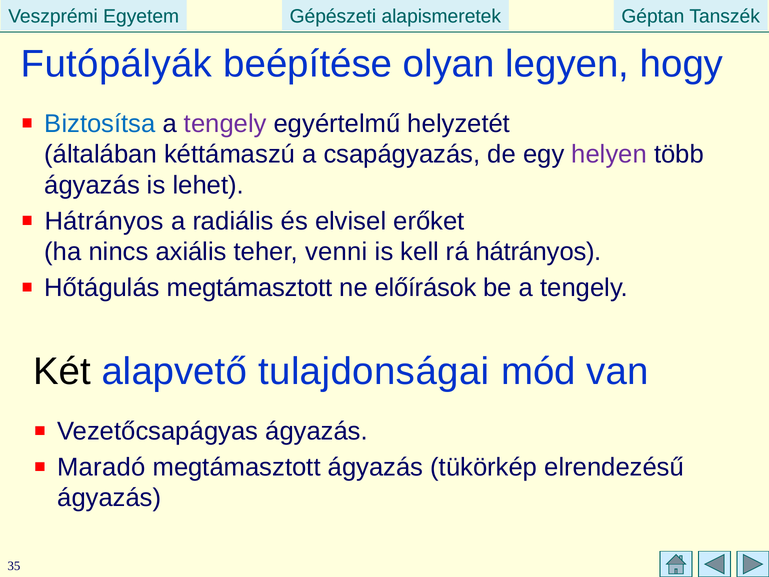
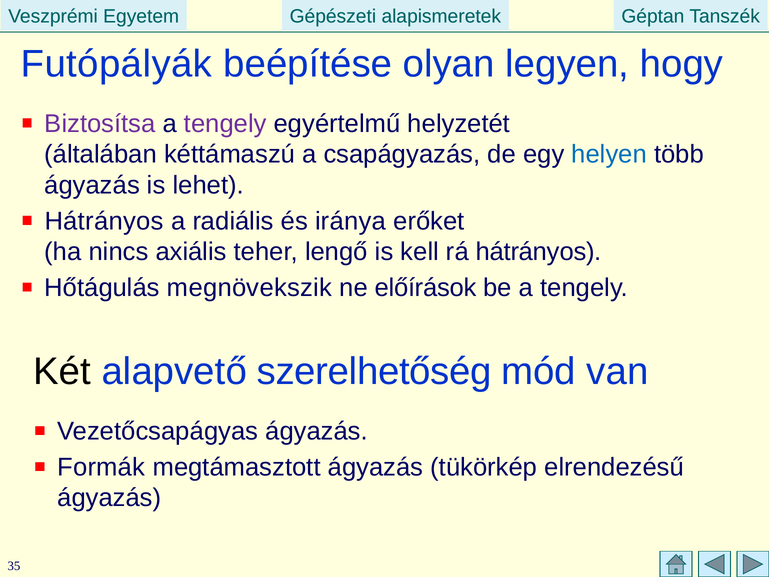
Biztosítsa colour: blue -> purple (100, 124)
helyen colour: purple -> blue (609, 154)
elvisel: elvisel -> iránya (350, 221)
venni: venni -> lengő (336, 252)
Hőtágulás megtámasztott: megtámasztott -> megnövekszik (249, 288)
tulajdonságai: tulajdonságai -> szerelhetőség (374, 371)
Maradó: Maradó -> Formák (101, 467)
